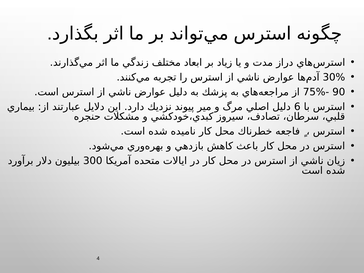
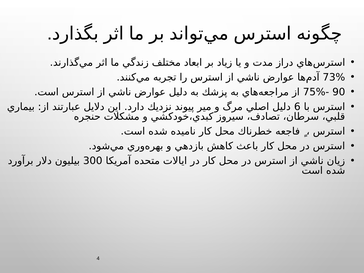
30%: 30% -> 73% (334, 77)
